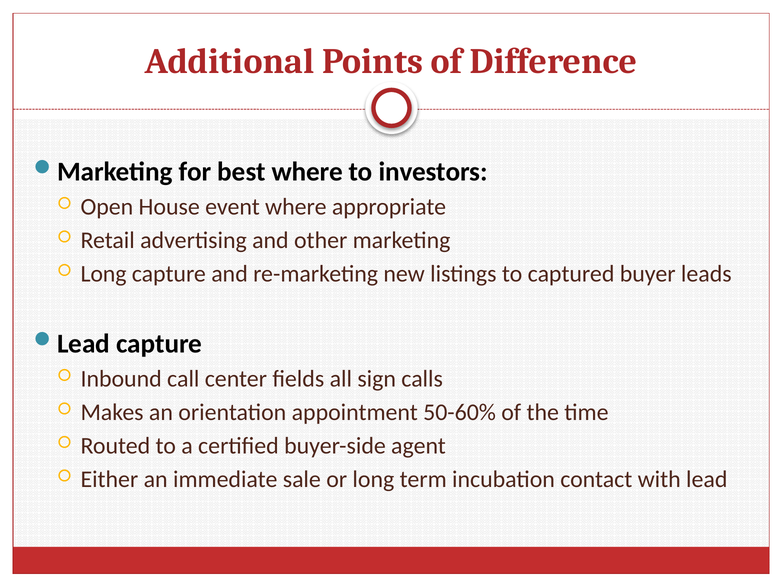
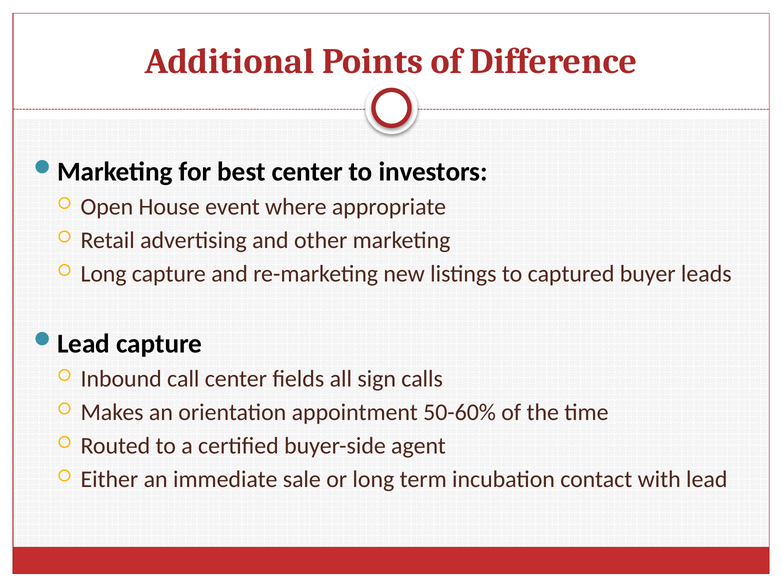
best where: where -> center (307, 172)
